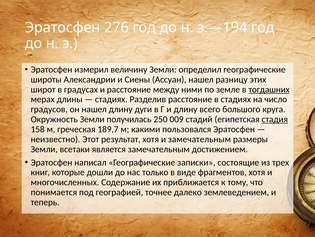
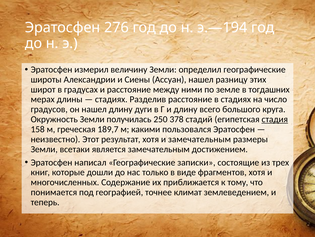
тогдашних underline: present -> none (269, 89)
009: 009 -> 378 (177, 119)
далеко: далеко -> климат (188, 192)
